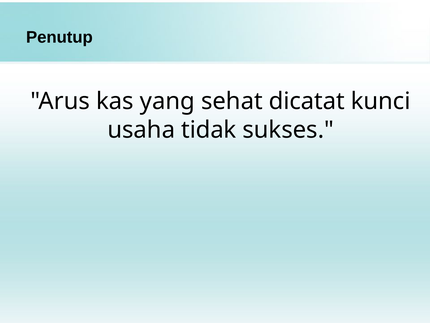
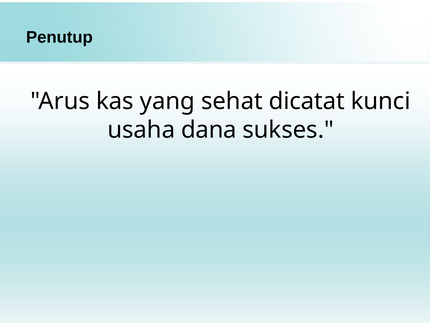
tidak: tidak -> dana (209, 130)
